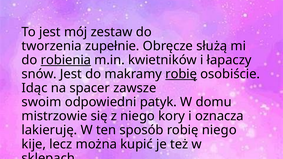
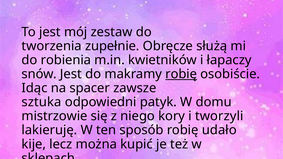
robienia underline: present -> none (66, 60)
swoim: swoim -> sztuka (42, 102)
oznacza: oznacza -> tworzyli (219, 116)
robię niego: niego -> udało (219, 130)
